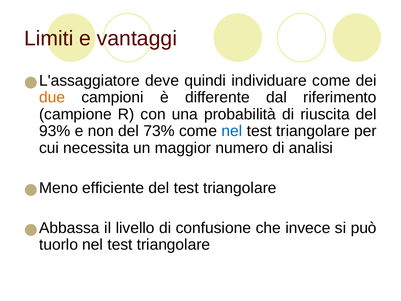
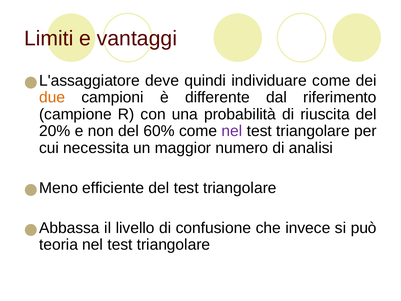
93%: 93% -> 20% (55, 131)
73%: 73% -> 60% (159, 131)
nel colour: blue -> purple (232, 131)
tuorlo: tuorlo -> teoria (59, 245)
